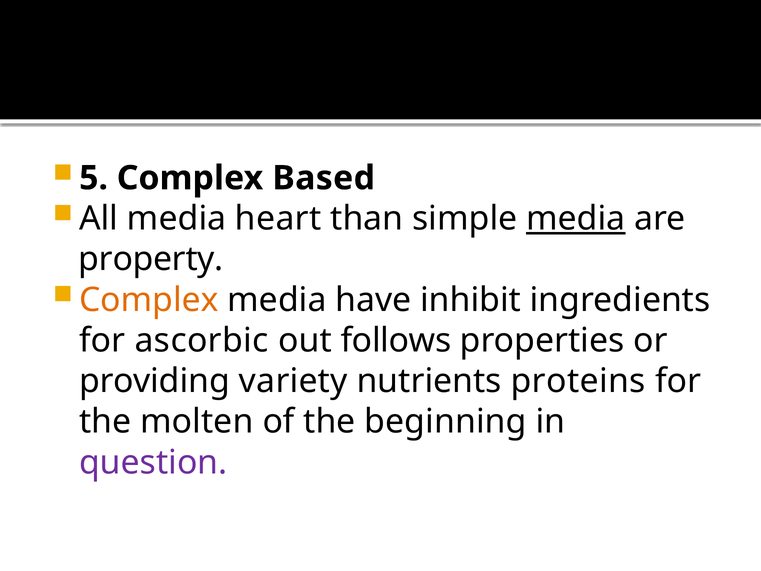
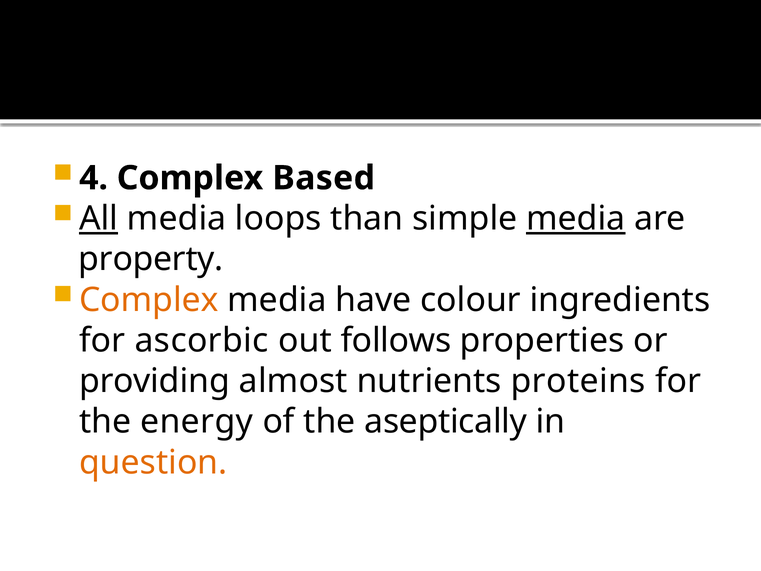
5: 5 -> 4 (94, 178)
All underline: none -> present (99, 219)
heart: heart -> loops (278, 219)
inhibit: inhibit -> colour (471, 300)
variety: variety -> almost (293, 381)
molten: molten -> energy (197, 422)
beginning: beginning -> aseptically (446, 422)
question colour: purple -> orange (153, 462)
